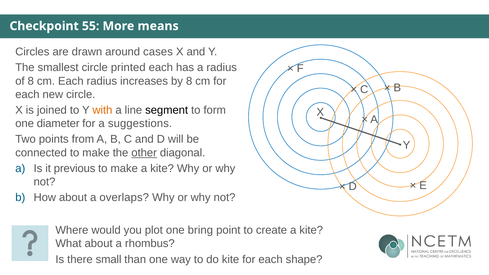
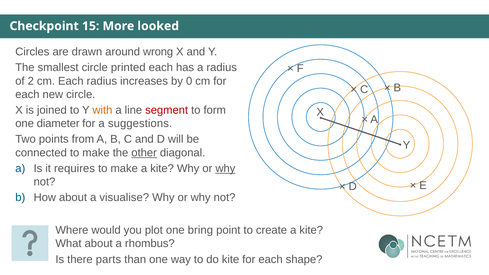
55: 55 -> 15 (91, 26)
means: means -> looked (158, 26)
cases: cases -> wrong (158, 52)
of 8: 8 -> 2 (31, 81)
by 8: 8 -> 0 (189, 81)
segment colour: black -> red (167, 110)
previous: previous -> requires (75, 168)
why underline: none -> present (225, 168)
overlaps: overlaps -> visualise (124, 198)
small: small -> parts (108, 259)
